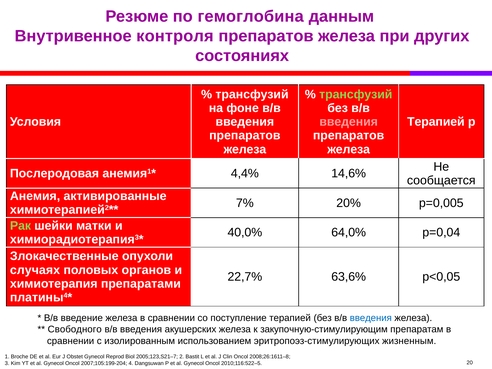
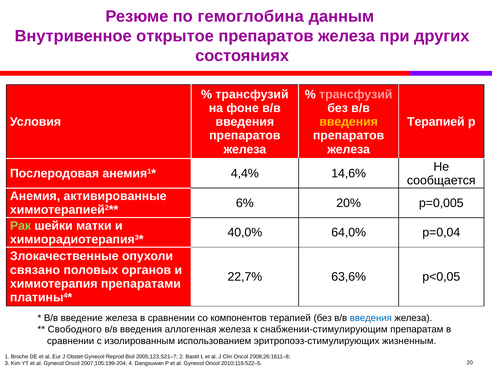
контроля: контроля -> открытое (175, 36)
трансфузий colour: light green -> pink (356, 94)
введения colour: pink -> yellow (349, 122)
7%: 7% -> 6% (245, 203)
случаях: случаях -> связано (35, 270)
поступление: поступление -> компонентов (239, 318)
акушерских: акушерских -> аллогенная (191, 329)
закупочную-стимулирующим: закупочную-стимулирующим -> снабжении-стимулирующим (324, 329)
